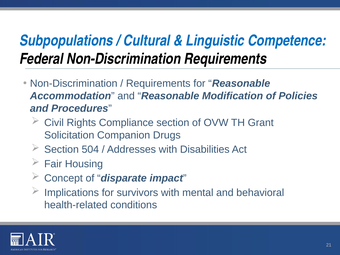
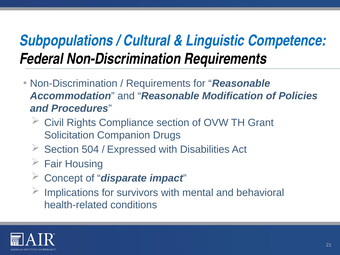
Addresses: Addresses -> Expressed (131, 150)
